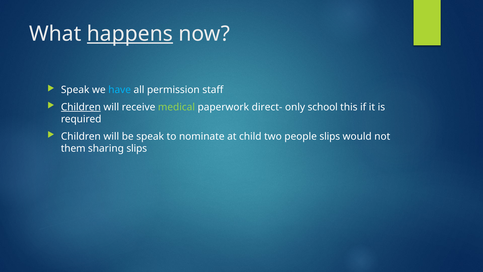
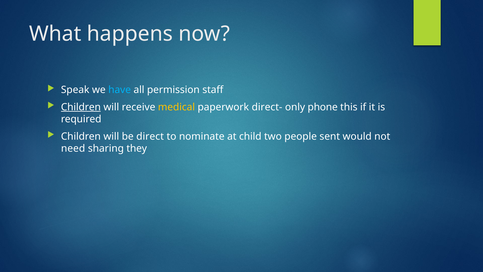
happens underline: present -> none (130, 34)
medical colour: light green -> yellow (176, 107)
school: school -> phone (323, 107)
be speak: speak -> direct (150, 136)
people slips: slips -> sent (330, 136)
them: them -> need (73, 148)
sharing slips: slips -> they (137, 148)
